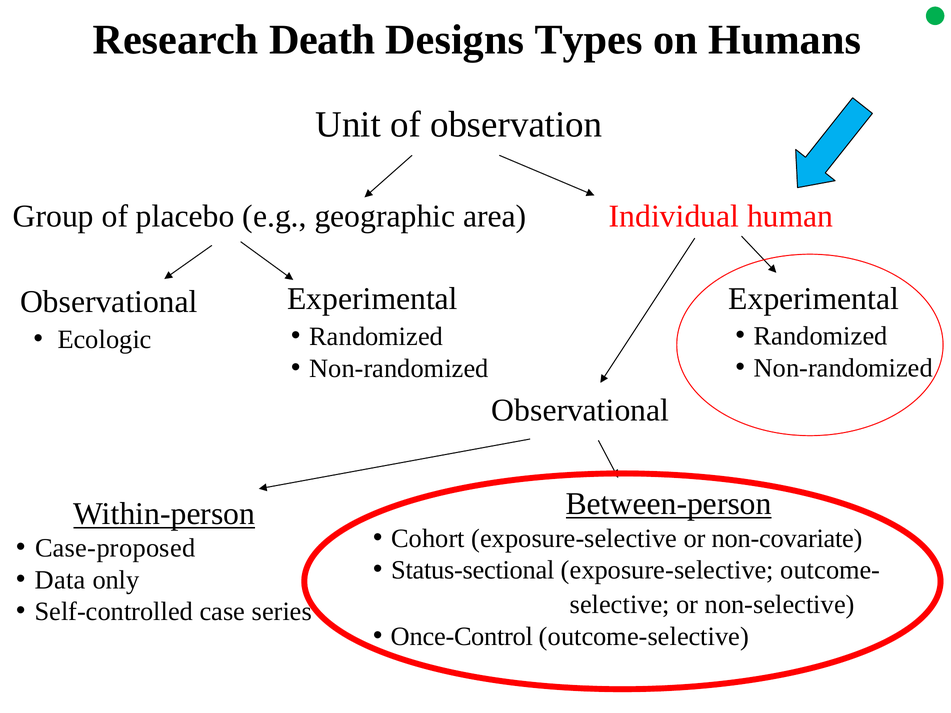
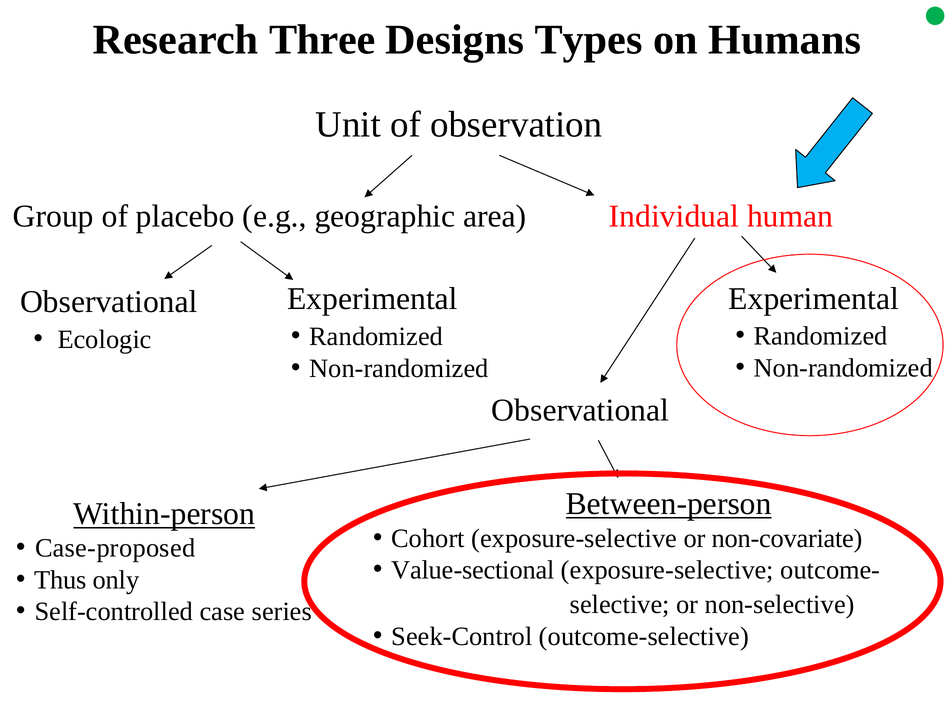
Death: Death -> Three (322, 40)
Status-sectional: Status-sectional -> Value-sectional (473, 570)
Data: Data -> Thus (60, 580)
Once-Control: Once-Control -> Seek-Control (462, 637)
